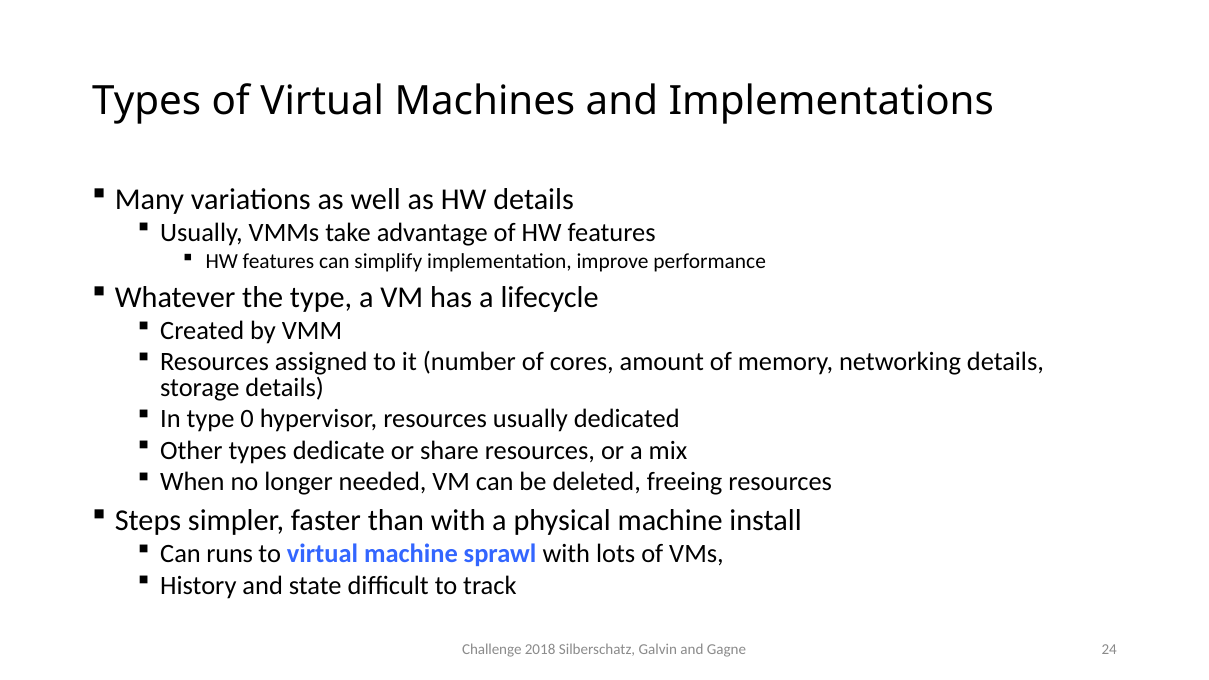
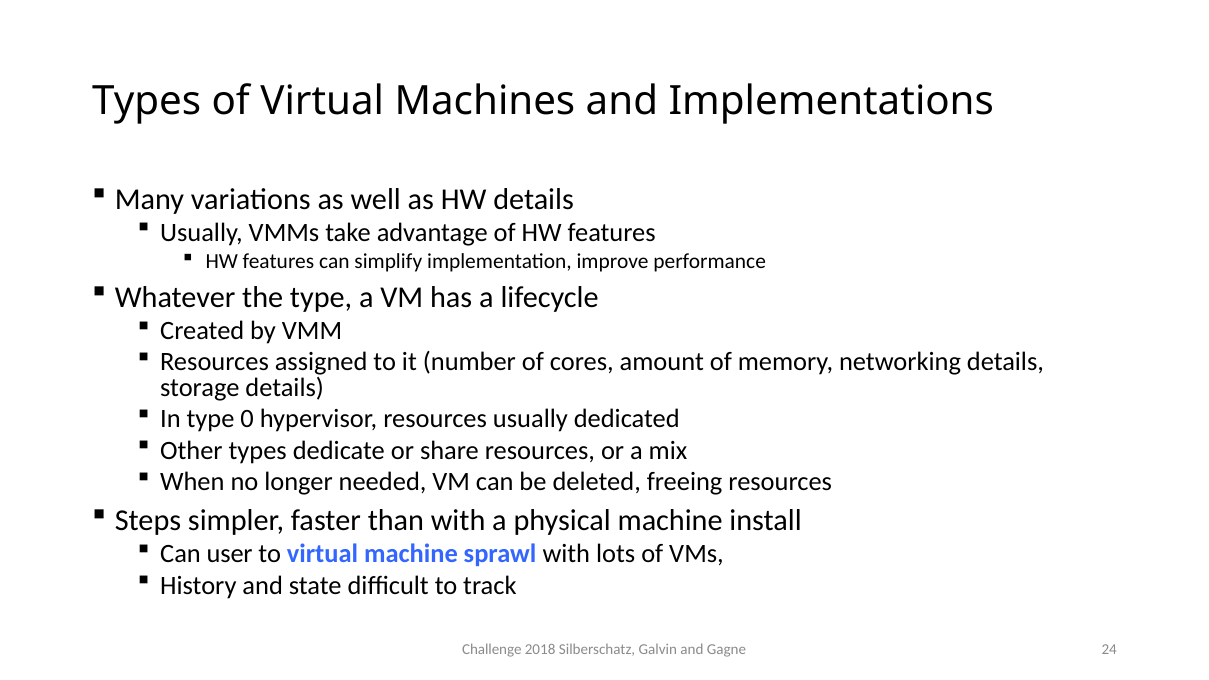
runs: runs -> user (230, 554)
